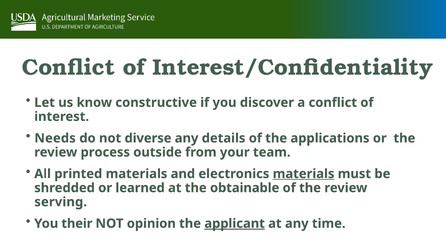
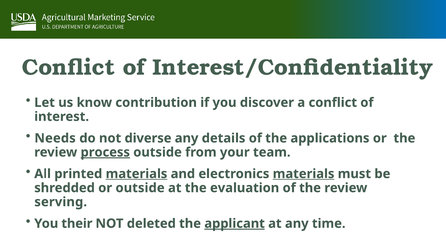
constructive: constructive -> contribution (156, 102)
process underline: none -> present (105, 152)
materials underline: none -> present (136, 174)
or learned: learned -> outside (140, 188)
obtainable: obtainable -> evaluation (245, 188)
opinion: opinion -> deleted (151, 223)
